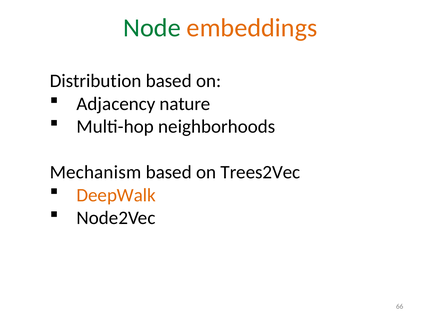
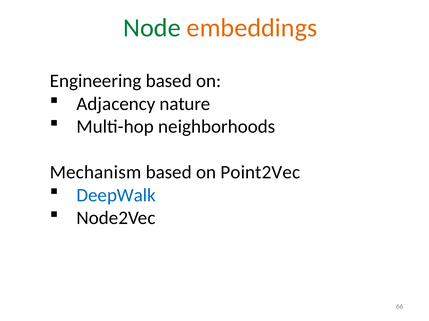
Distribution: Distribution -> Engineering (96, 81)
Trees2Vec: Trees2Vec -> Point2Vec (260, 173)
DeepWalk colour: orange -> blue (116, 196)
